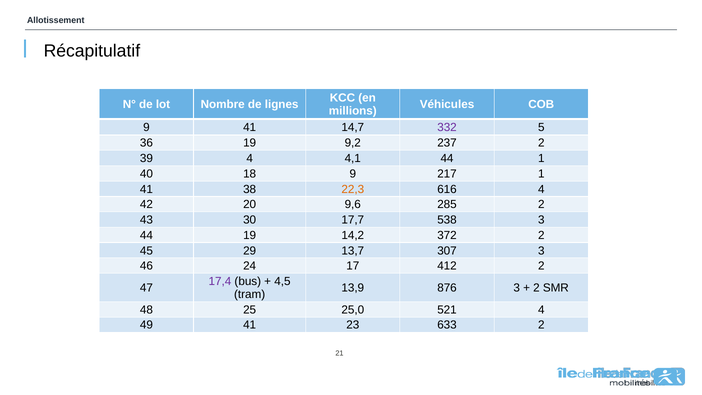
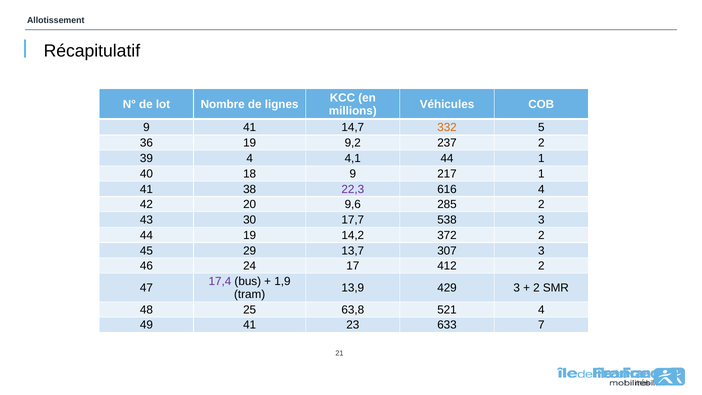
332 colour: purple -> orange (447, 127)
22,3 colour: orange -> purple (353, 189)
4,5: 4,5 -> 1,9 (282, 281)
876: 876 -> 429 (447, 288)
25,0: 25,0 -> 63,8 (353, 310)
633 2: 2 -> 7 (541, 325)
